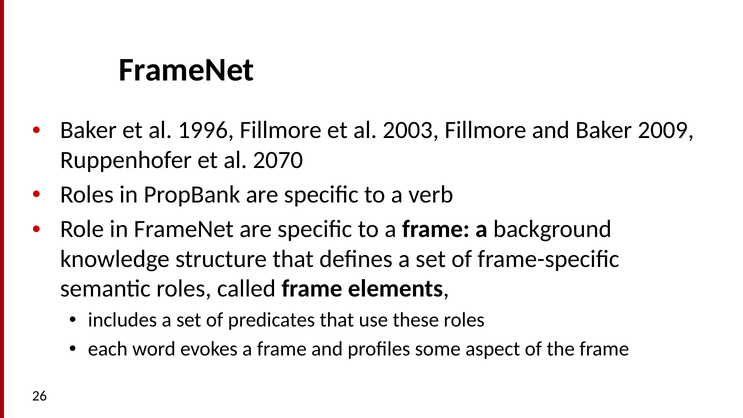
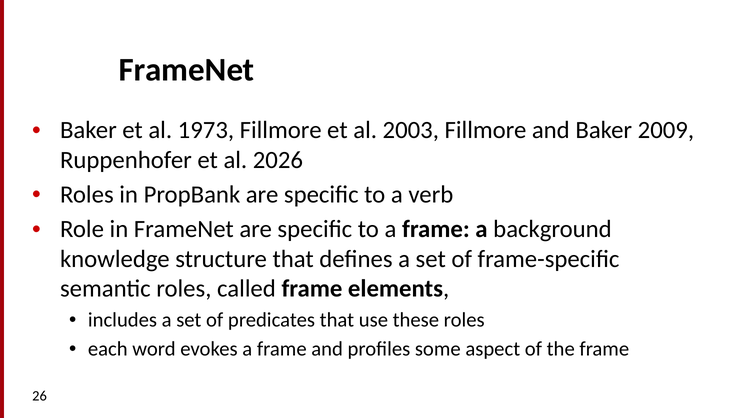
1996: 1996 -> 1973 (206, 130)
2070: 2070 -> 2026 (278, 160)
